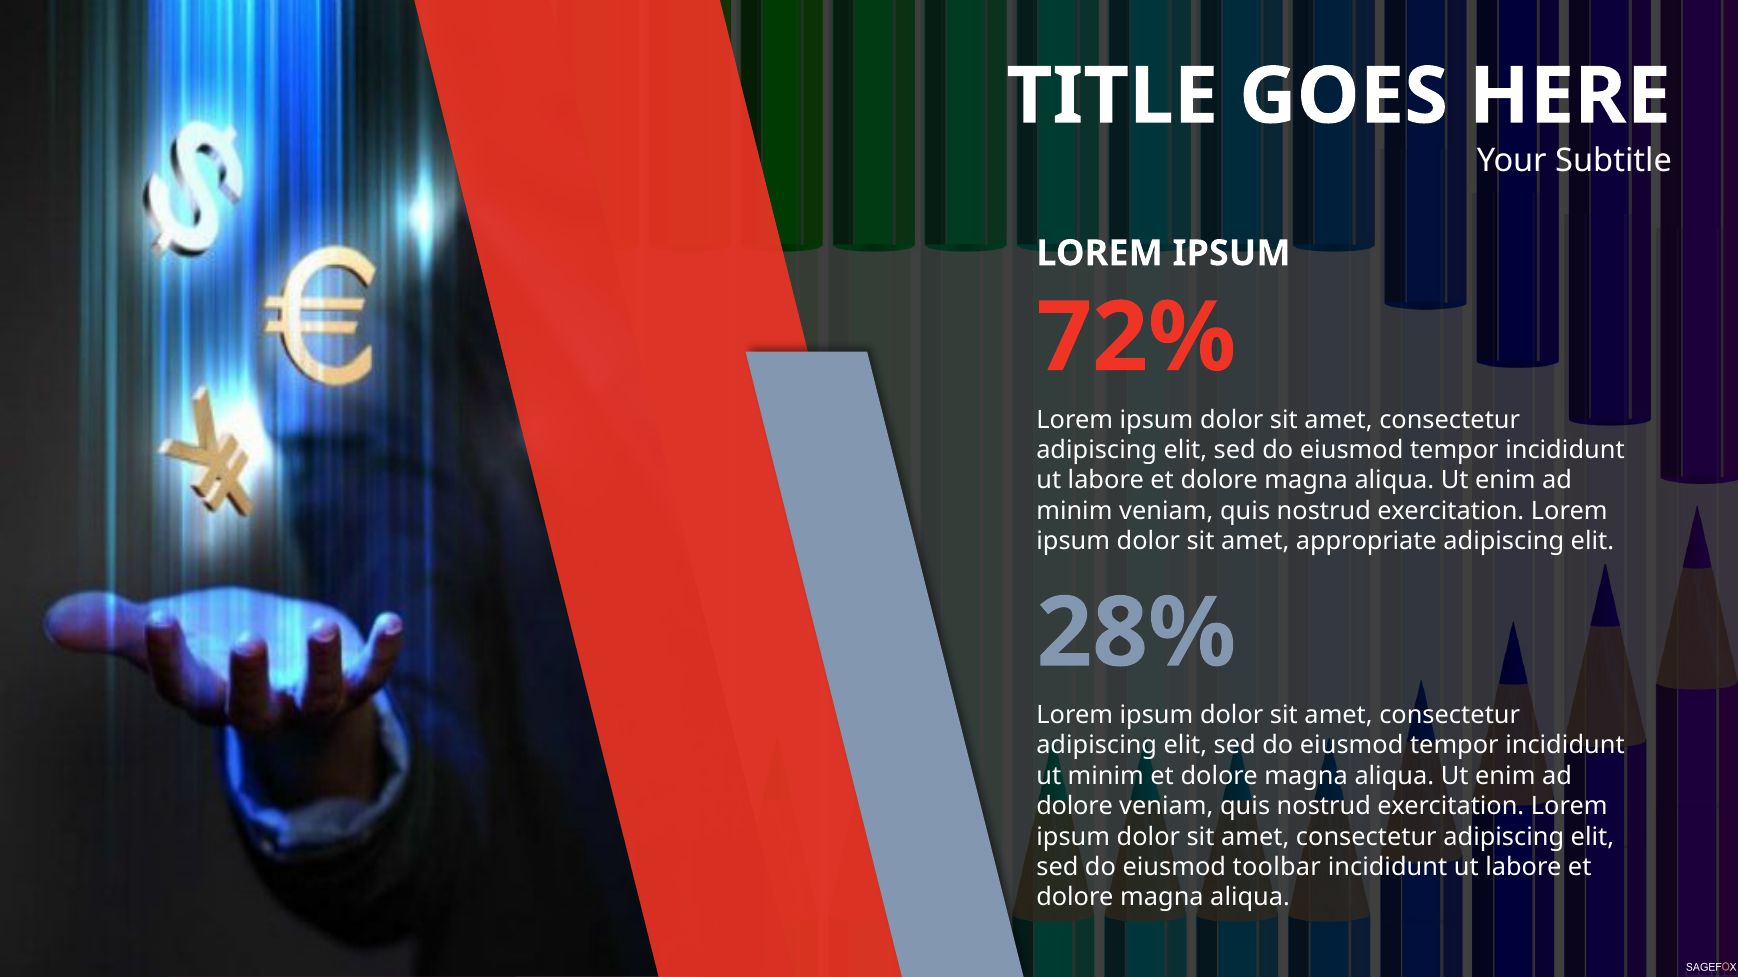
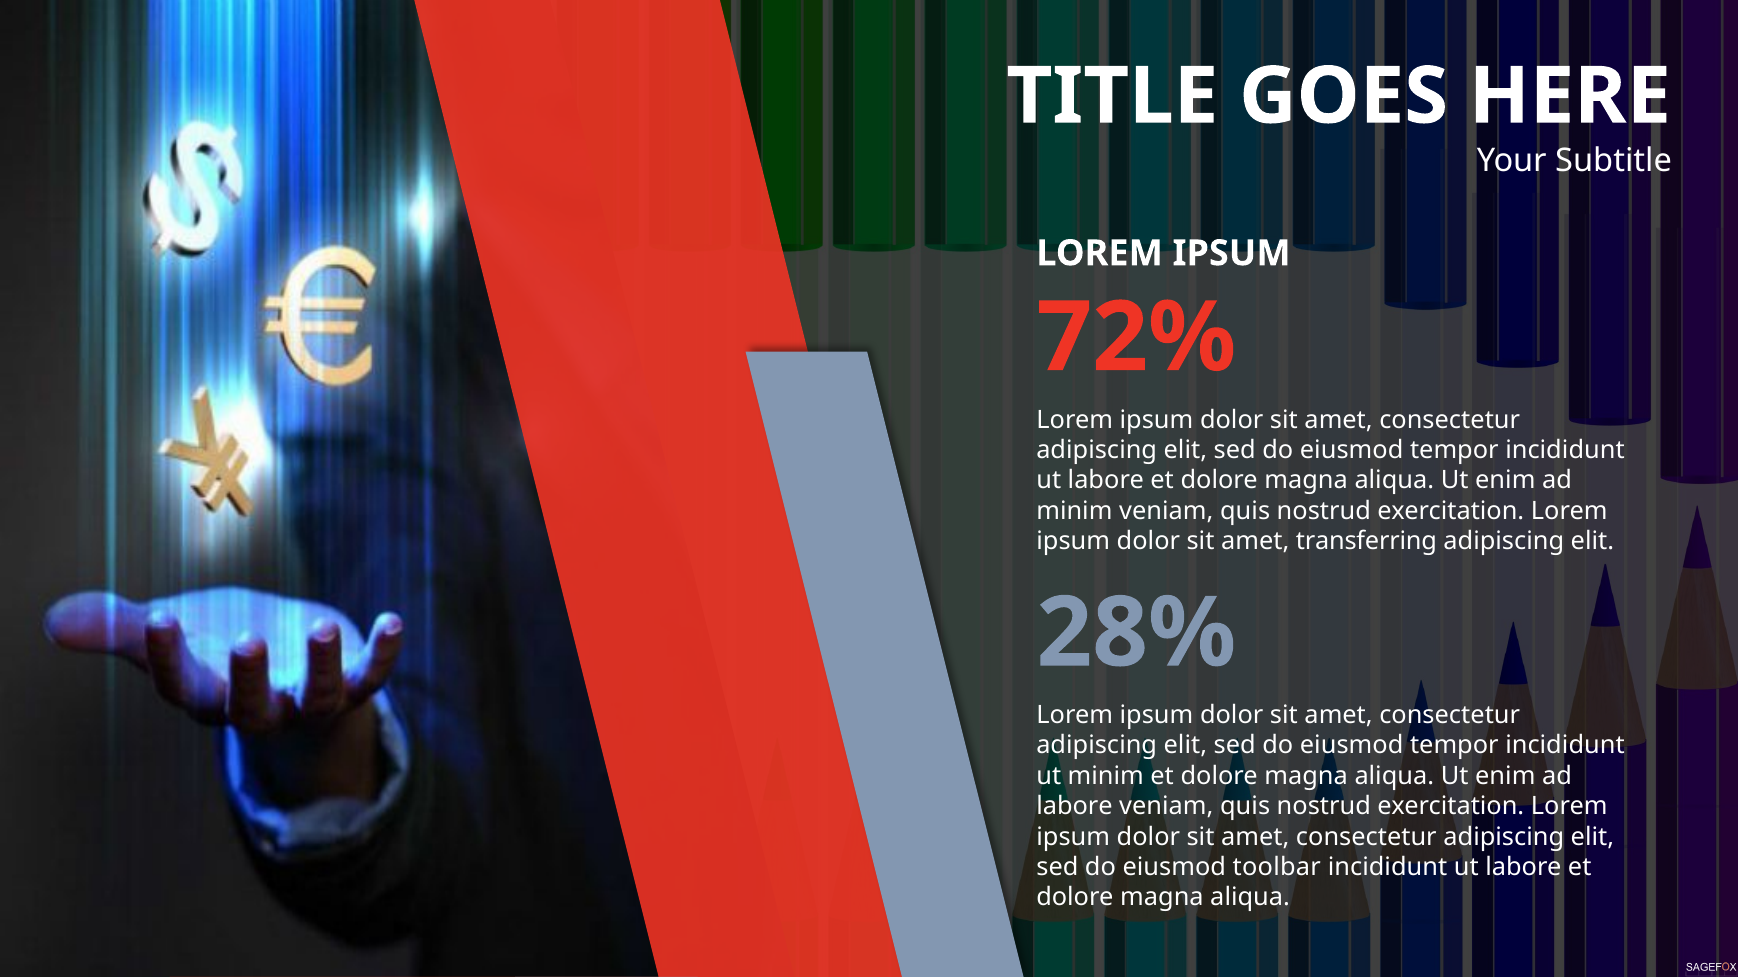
appropriate: appropriate -> transferring (1366, 542)
dolore: dolore -> labore (1075, 807)
